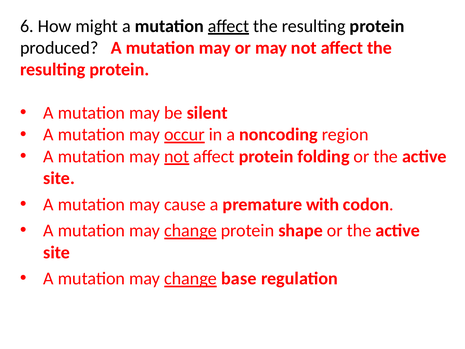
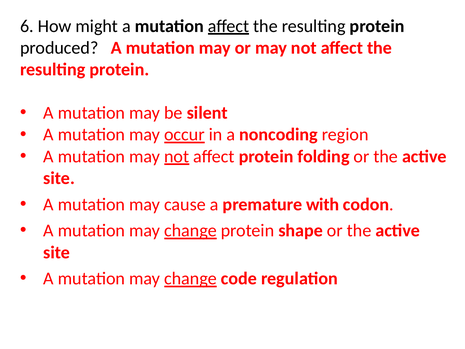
base: base -> code (239, 278)
